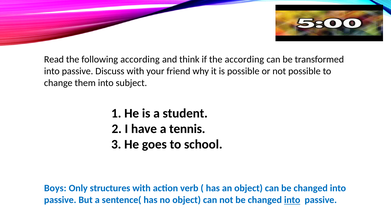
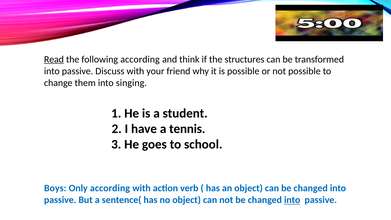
Read underline: none -> present (54, 59)
the according: according -> structures (244, 59)
subject: subject -> singing (131, 83)
Only structures: structures -> according (110, 188)
